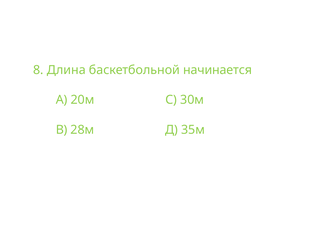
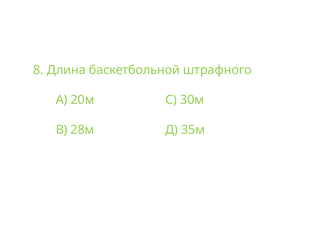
начинается: начинается -> штрафного (217, 70)
